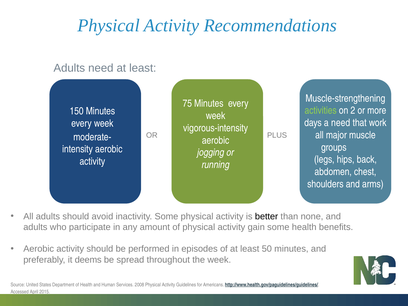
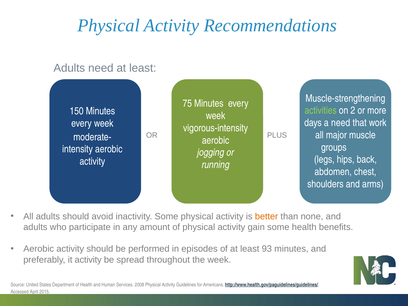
better colour: black -> orange (267, 216)
50: 50 -> 93 (267, 249)
it deems: deems -> activity (88, 260)
